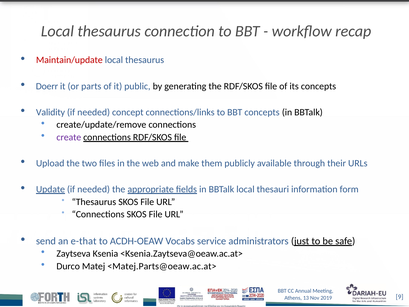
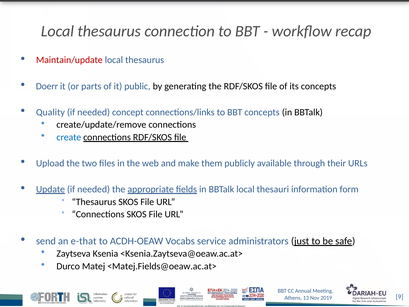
Validity: Validity -> Quality (50, 112)
create colour: purple -> blue (69, 137)
<Matej.Parts@oeaw.ac.at>: <Matej.Parts@oeaw.ac.at> -> <Matej.Fields@oeaw.ac.at> (162, 266)
